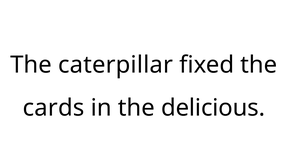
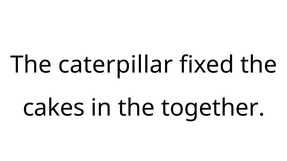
cards: cards -> cakes (54, 108)
delicious: delicious -> together (213, 108)
